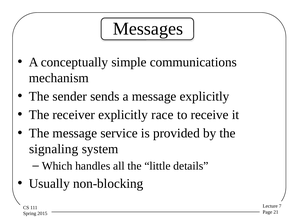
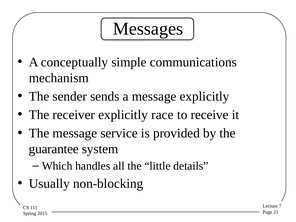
signaling: signaling -> guarantee (54, 149)
